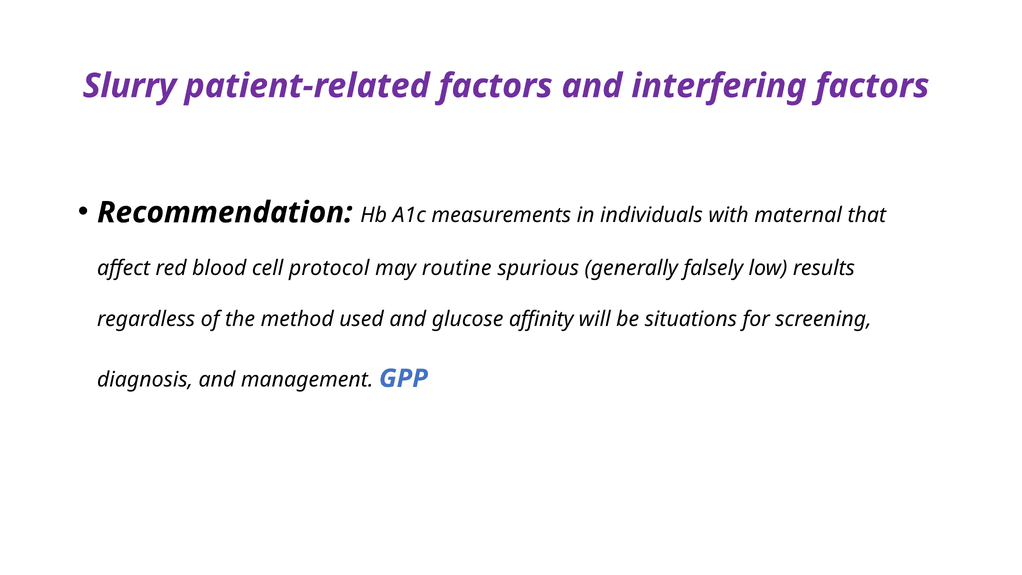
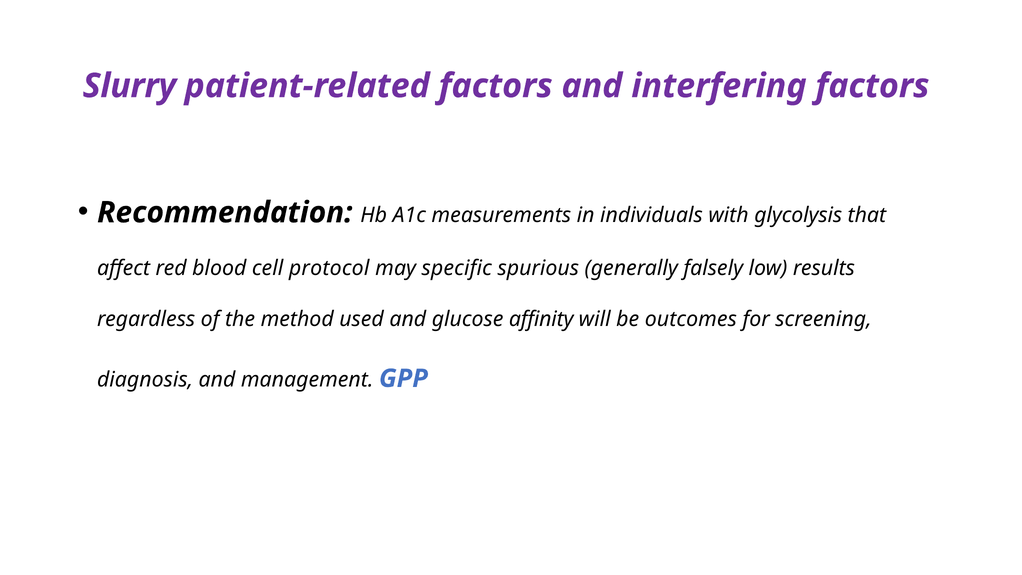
maternal: maternal -> glycolysis (798, 215)
routine: routine -> specific (457, 268)
situations: situations -> outcomes (691, 319)
